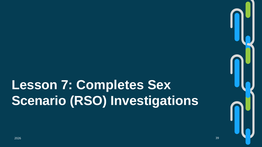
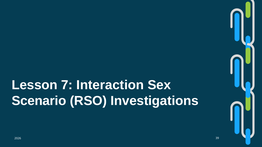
Completes: Completes -> Interaction (110, 85)
